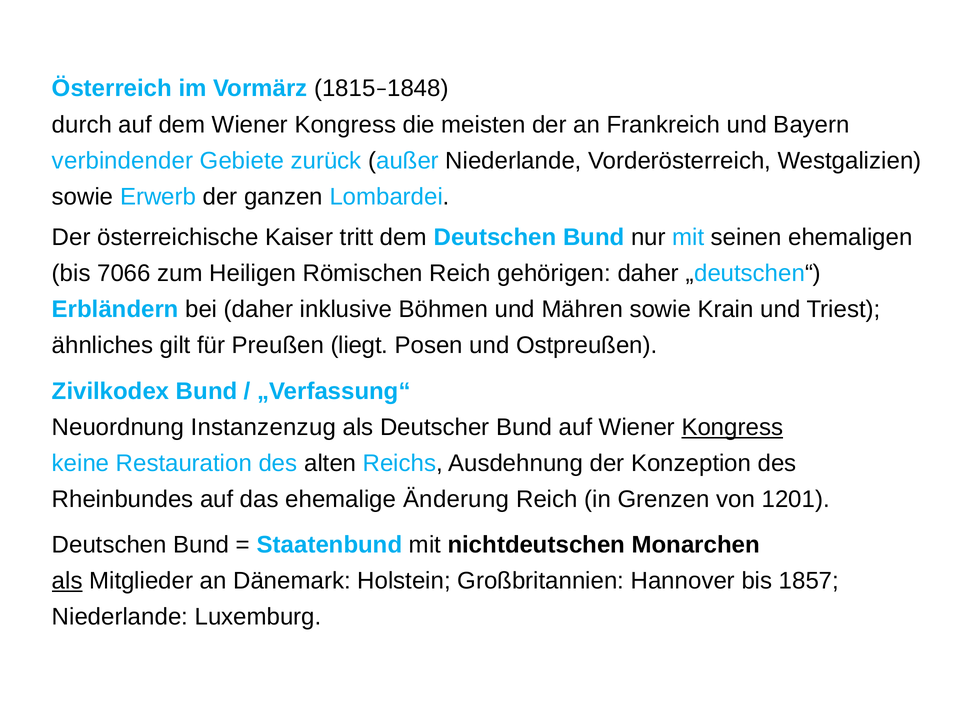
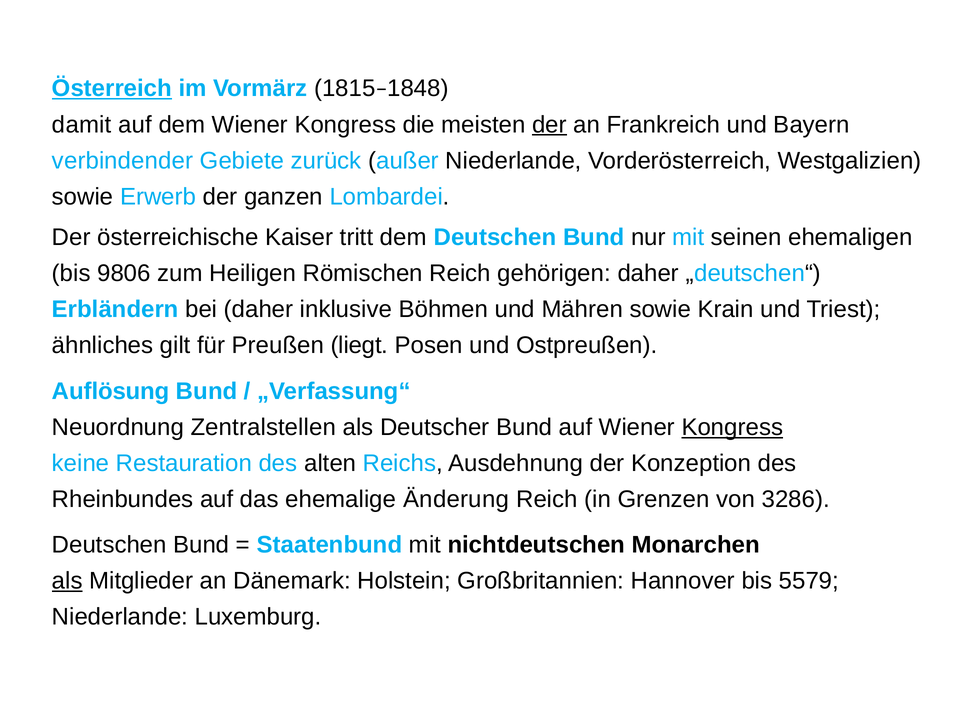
Österreich underline: none -> present (112, 89)
durch: durch -> damit (82, 125)
der underline: none -> present (549, 125)
7066: 7066 -> 9806 (124, 273)
Zivilkodex: Zivilkodex -> Auflösung (111, 391)
Instanzenzug: Instanzenzug -> Zentralstellen (263, 427)
1201: 1201 -> 3286 (796, 499)
1857: 1857 -> 5579 (809, 581)
